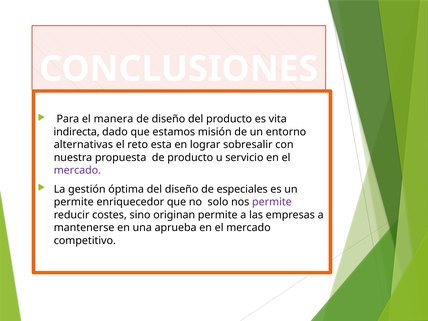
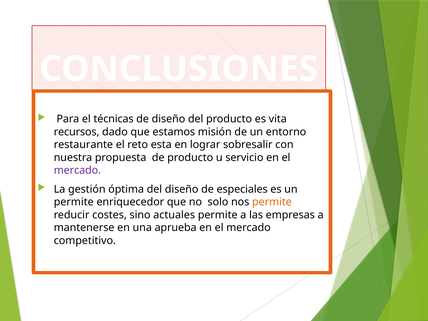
manera: manera -> técnicas (114, 119)
indirecta: indirecta -> recursos (77, 132)
alternativas: alternativas -> restaurante (83, 145)
permite colour: purple -> orange (272, 202)
originan: originan -> actuales (174, 215)
